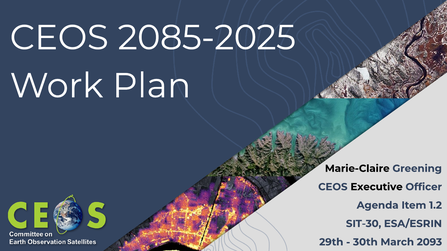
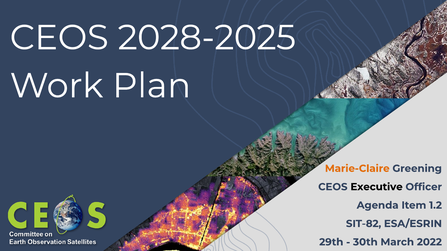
2085-2025: 2085-2025 -> 2028-2025 (207, 38)
Marie-Claire colour: black -> orange (357, 169)
SIT-30: SIT-30 -> SIT-82 (364, 224)
2093: 2093 -> 2022 (429, 242)
